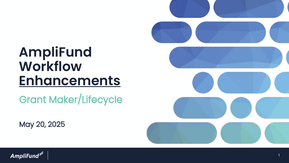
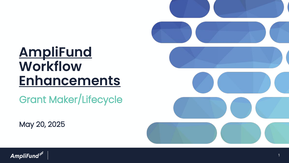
AmpliFund underline: none -> present (56, 52)
